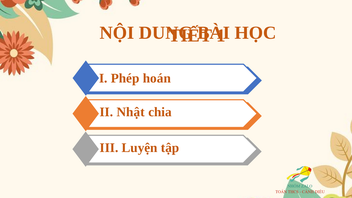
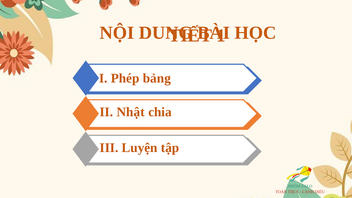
hoán: hoán -> bảng (157, 78)
